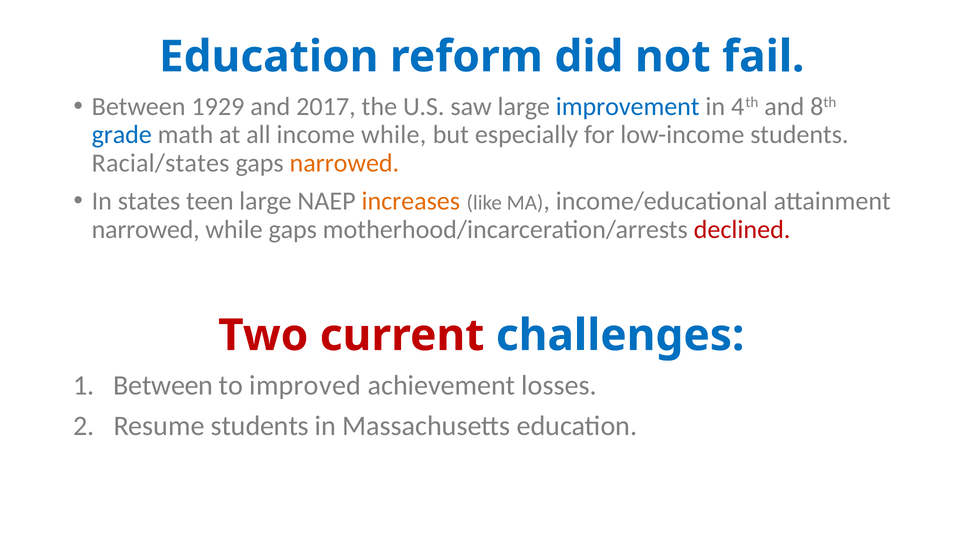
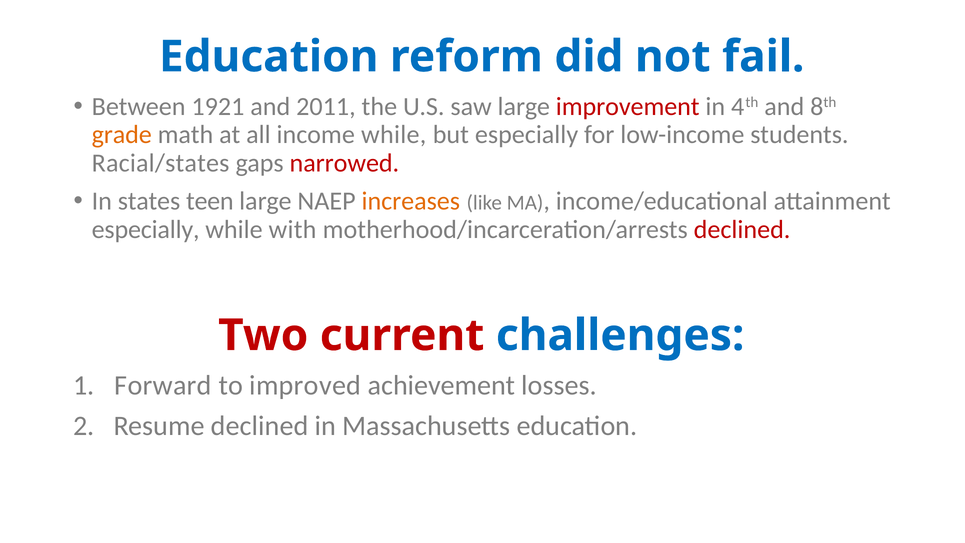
1929: 1929 -> 1921 (218, 106)
2017: 2017 -> 2011 (326, 106)
improvement colour: blue -> red (628, 106)
grade colour: blue -> orange (122, 135)
narrowed colour: orange -> red (344, 163)
narrowed: narrowed -> especially (146, 229)
while gaps: gaps -> with (293, 229)
Between: Between -> Forward (163, 385)
Resume students: students -> declined (260, 426)
